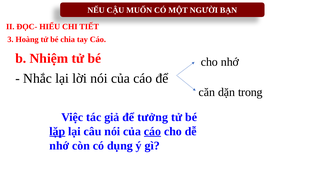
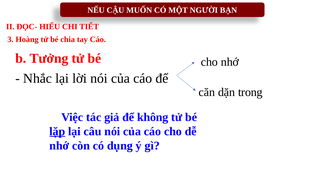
Nhiệm: Nhiệm -> Tưởng (49, 59)
tưởng: tưởng -> không (153, 117)
cáo underline: present -> none (153, 132)
